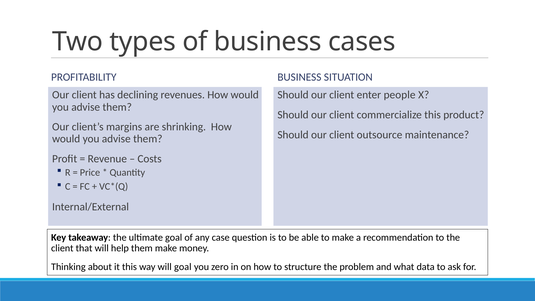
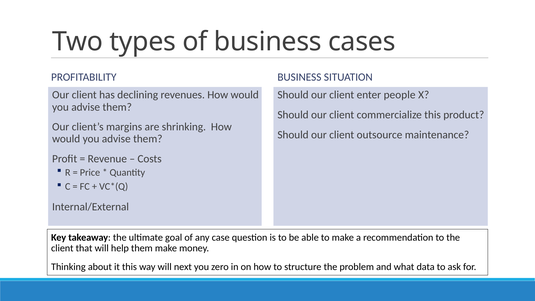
will goal: goal -> next (183, 267)
